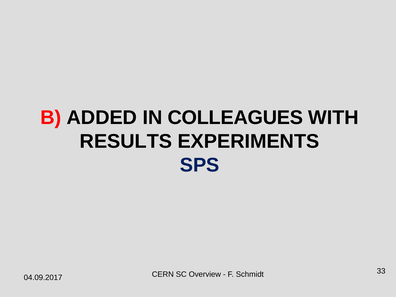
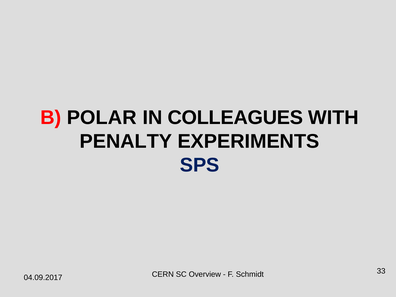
ADDED: ADDED -> POLAR (102, 118)
RESULTS: RESULTS -> PENALTY (126, 141)
